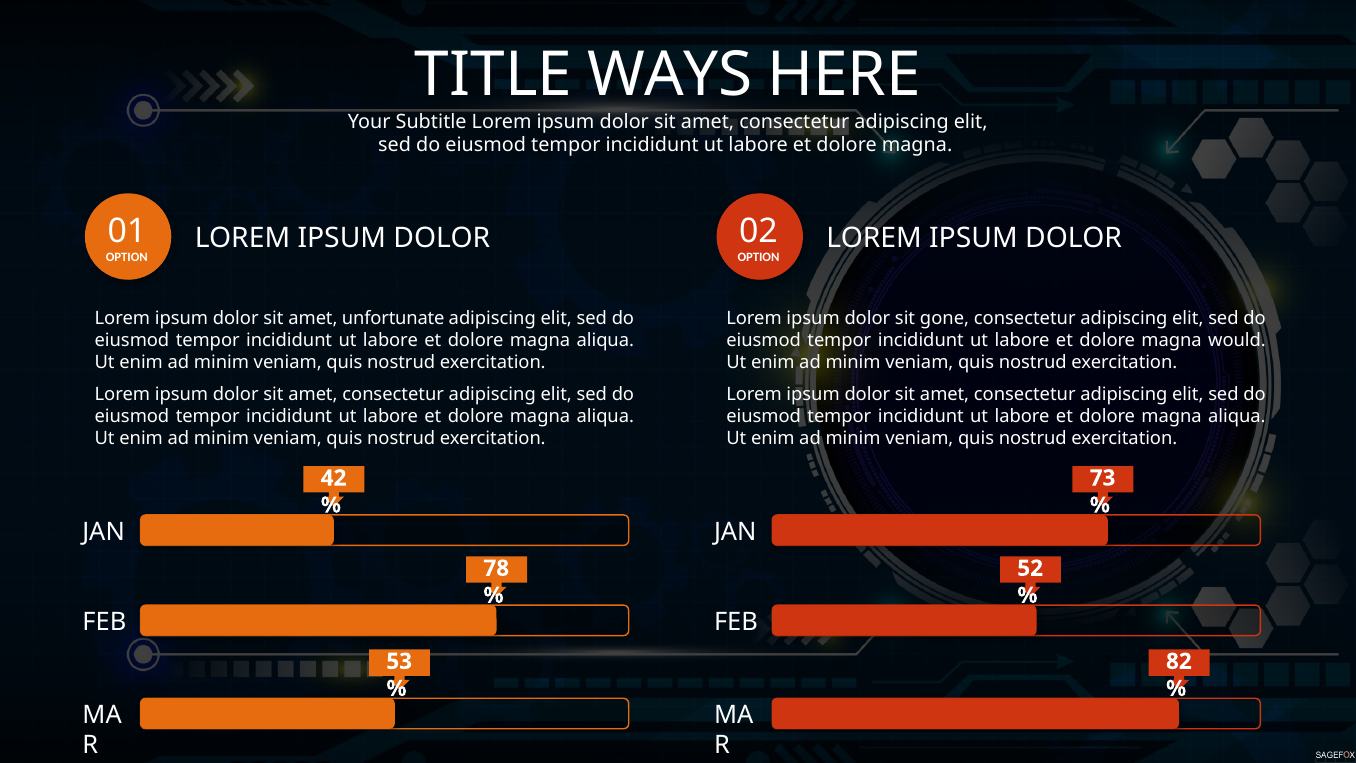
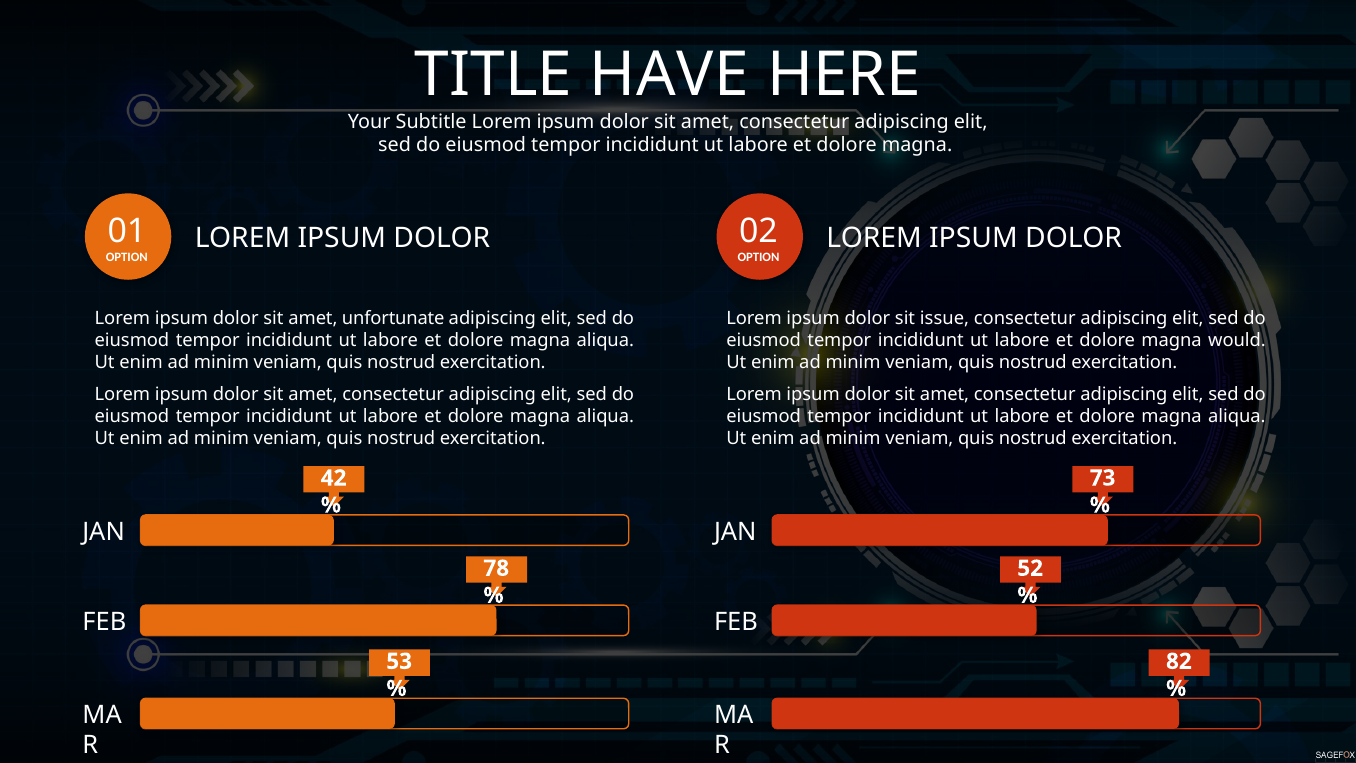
WAYS: WAYS -> HAVE (669, 75)
gone: gone -> issue (945, 318)
